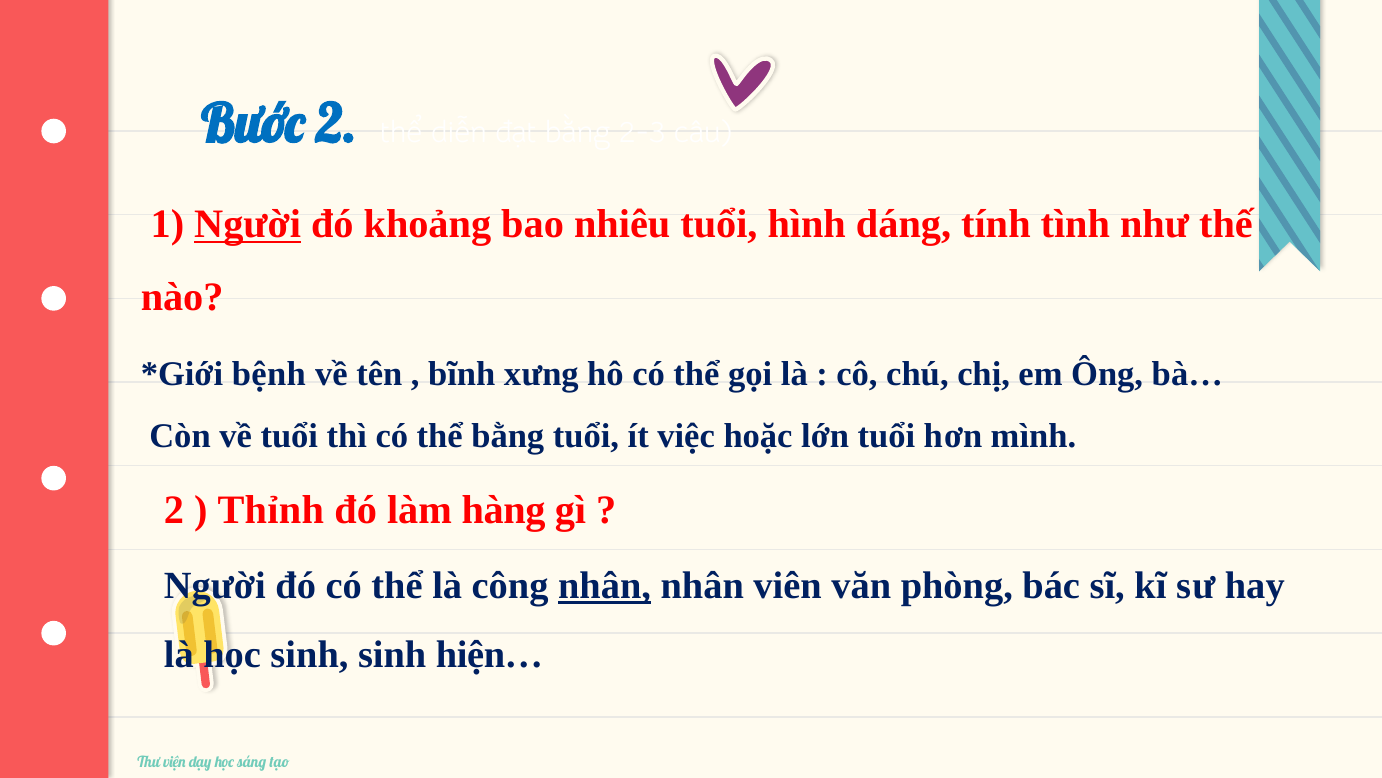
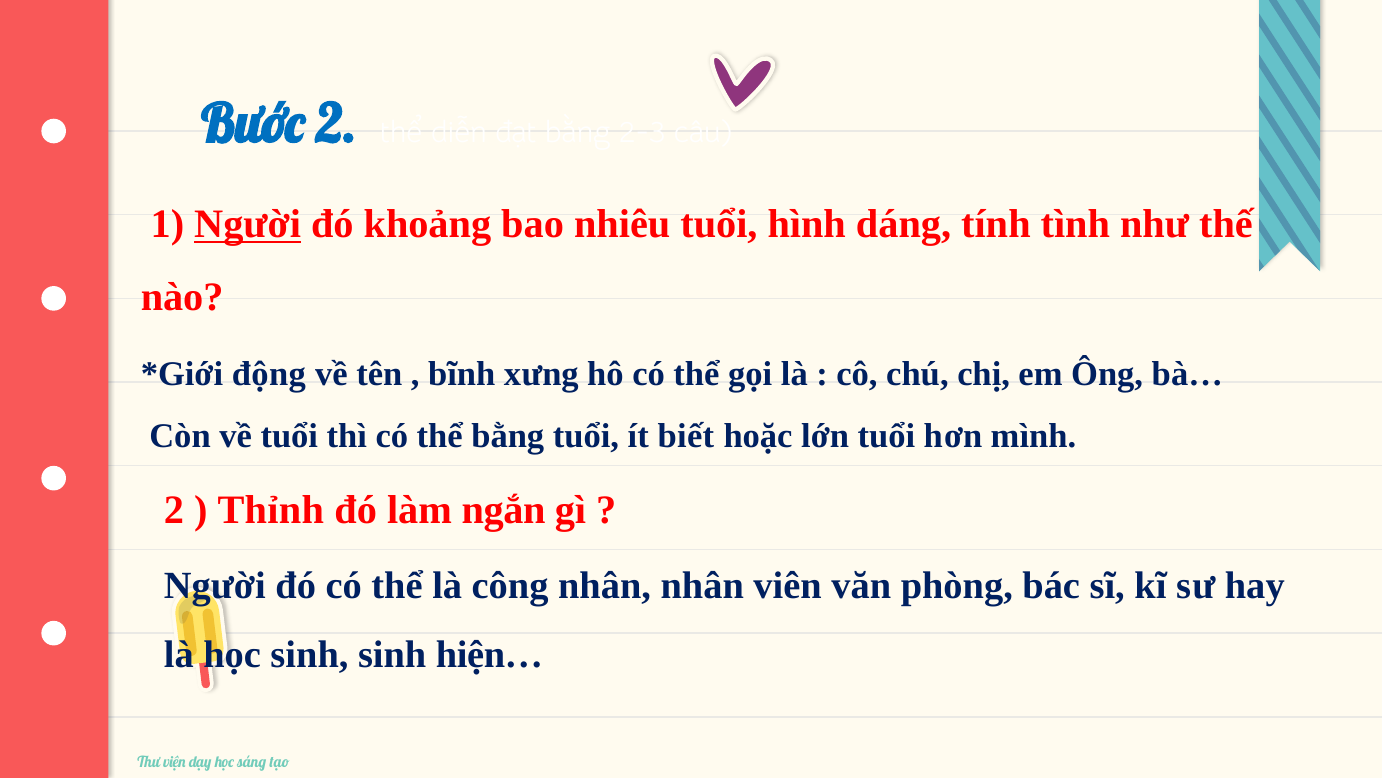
bệnh: bệnh -> động (269, 374)
việc: việc -> biết (686, 436)
hàng: hàng -> ngắn (503, 510)
nhân underline: present -> none (605, 586)
